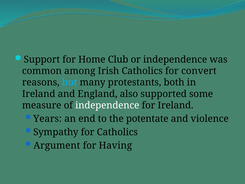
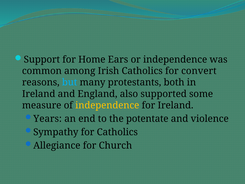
Club: Club -> Ears (118, 59)
independence colour: white -> yellow (107, 105)
Argument: Argument -> Allegiance (57, 145)
Having: Having -> Church (115, 145)
